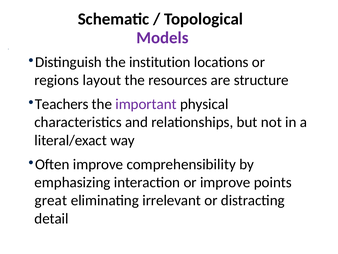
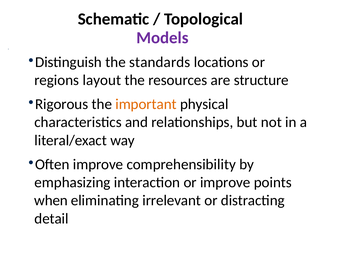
institution: institution -> standards (160, 62)
Teachers: Teachers -> Rigorous (62, 104)
important colour: purple -> orange (146, 104)
great: great -> when (51, 200)
